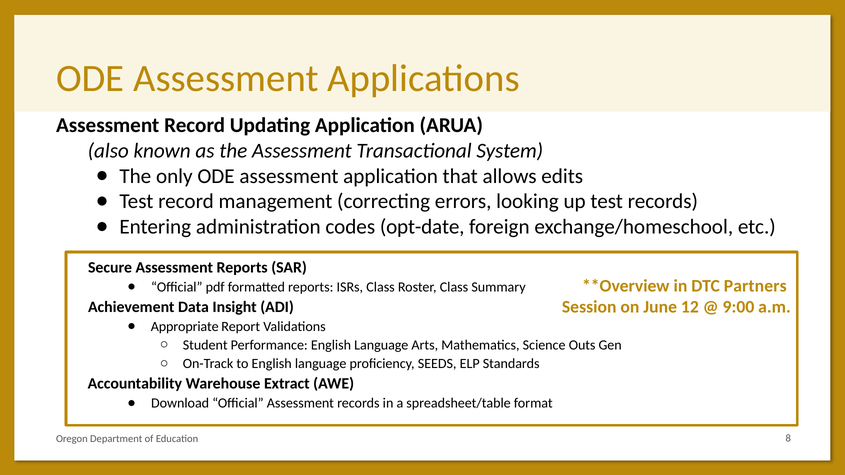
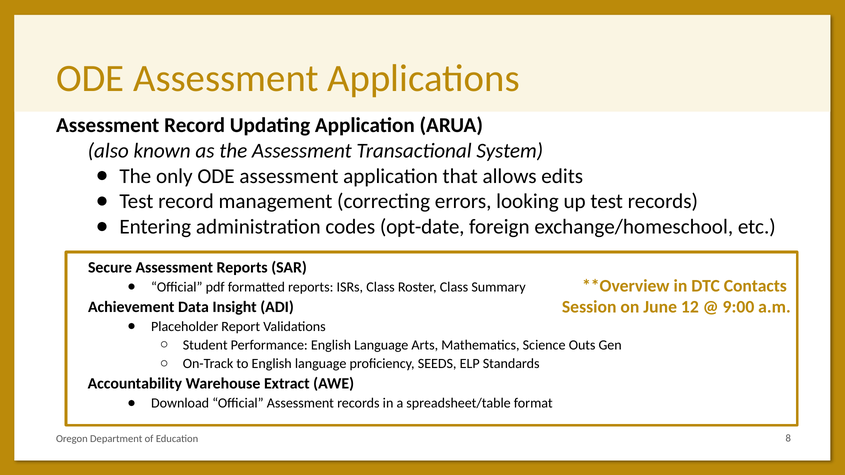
Partners: Partners -> Contacts (755, 286)
Appropriate: Appropriate -> Placeholder (185, 327)
